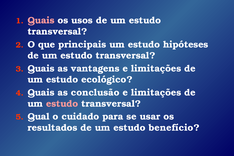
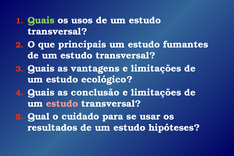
Quais colour: pink -> light green (41, 20)
hipóteses: hipóteses -> fumantes (186, 44)
benefício: benefício -> hipóteses (174, 128)
